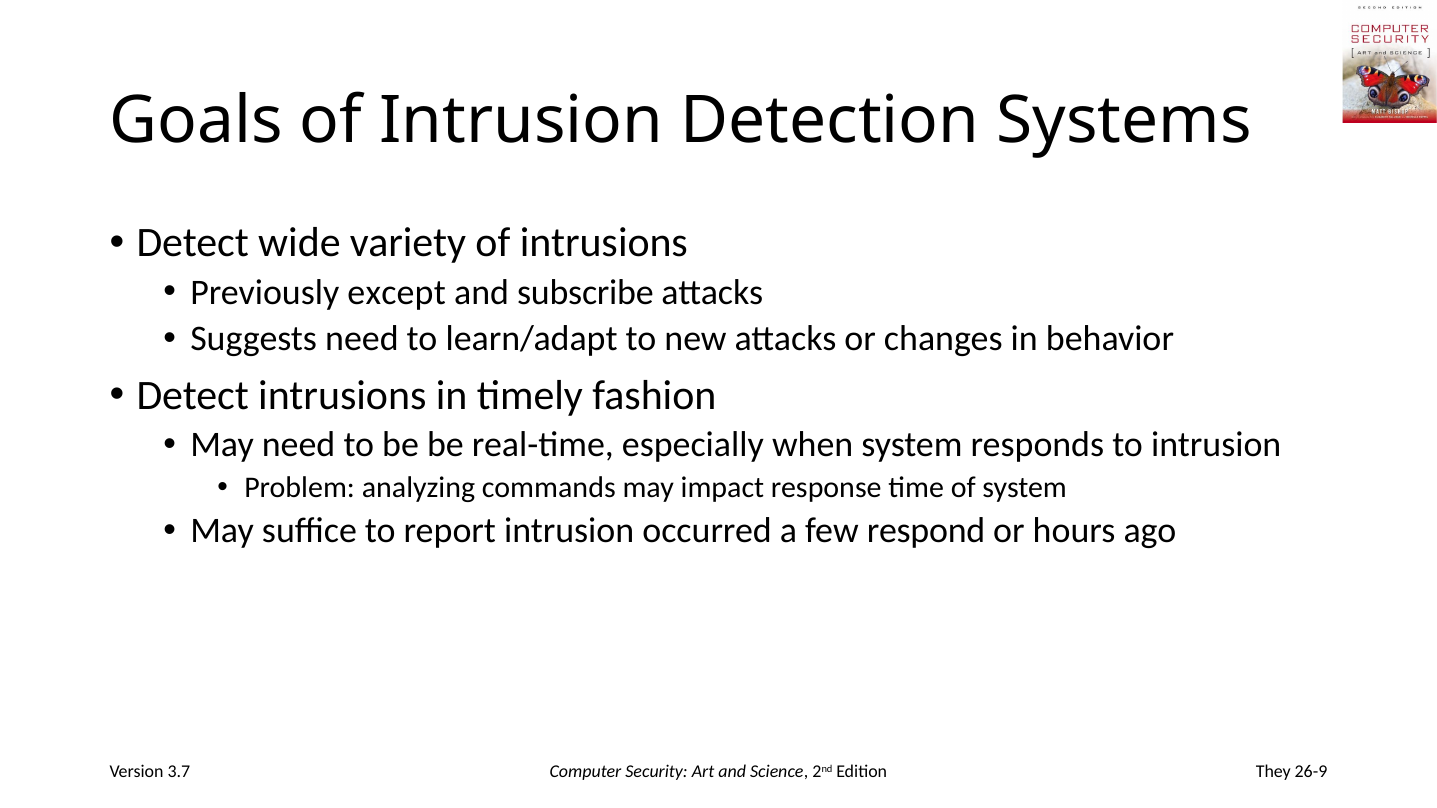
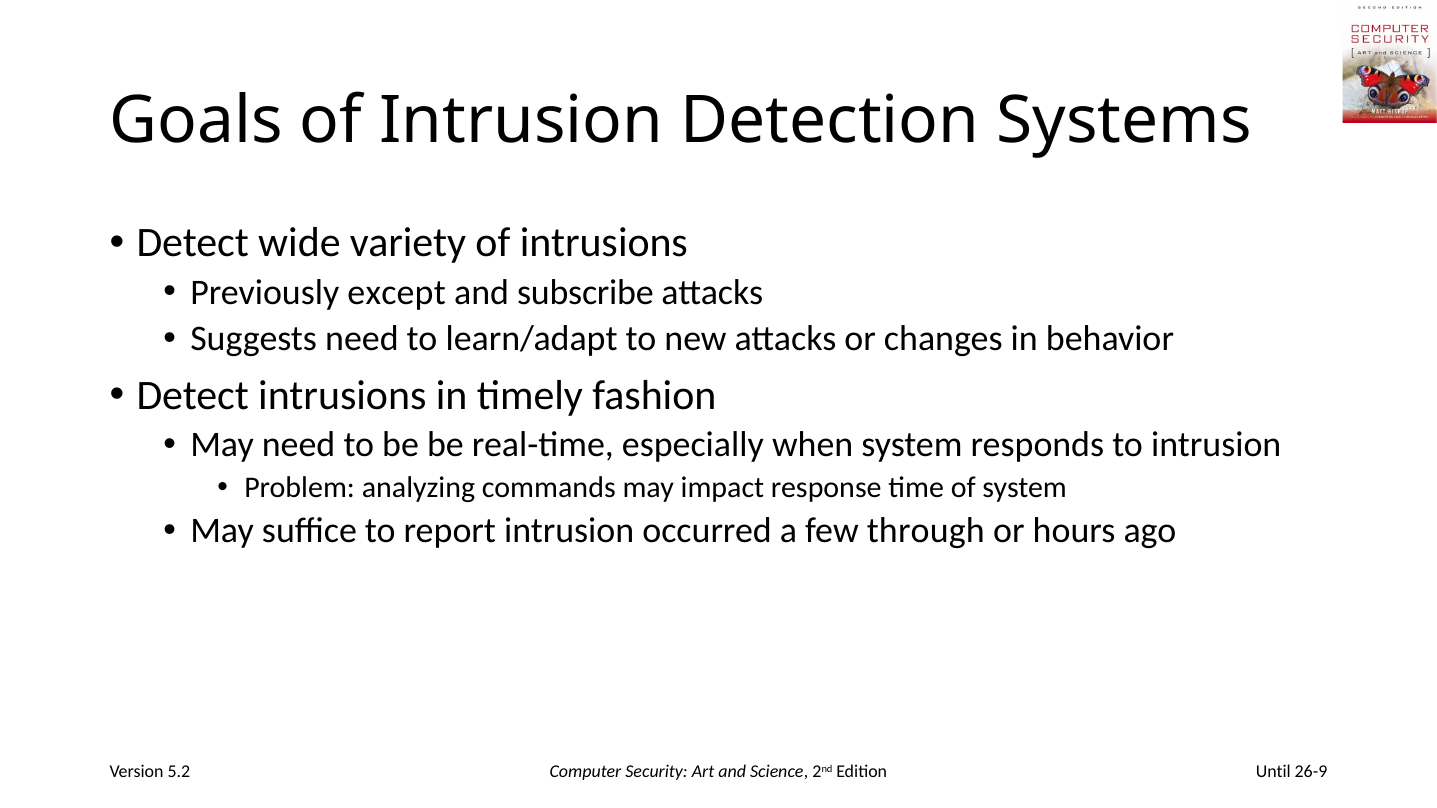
respond: respond -> through (926, 531)
3.7: 3.7 -> 5.2 (179, 772)
They: They -> Until (1273, 772)
